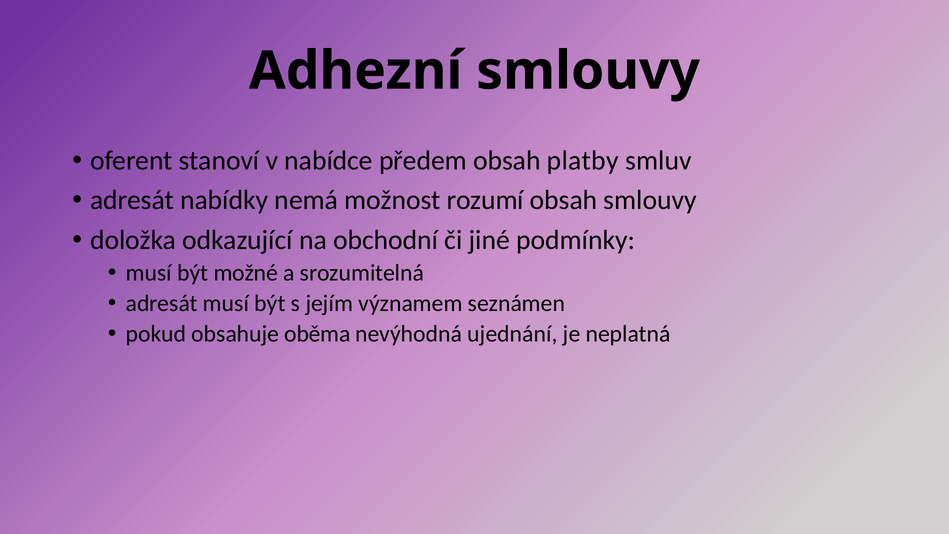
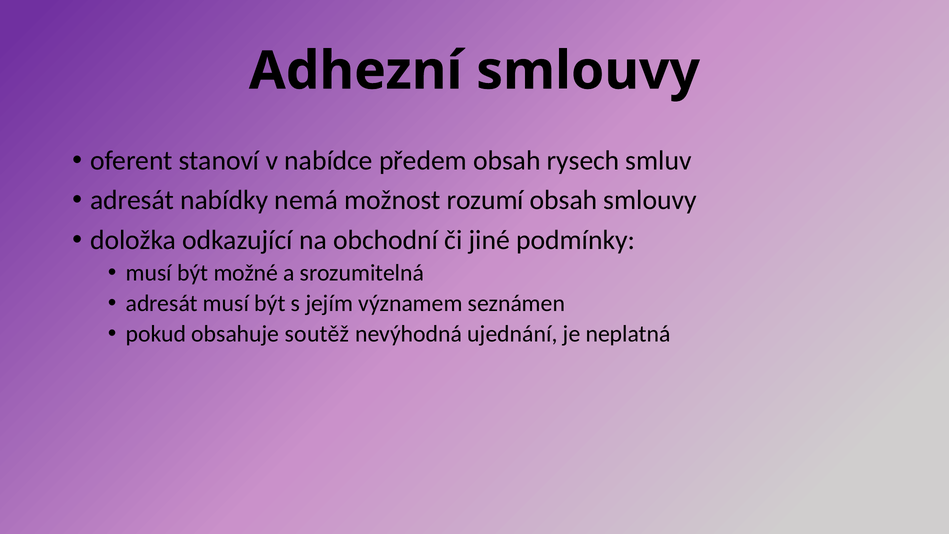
platby: platby -> rysech (583, 160)
oběma: oběma -> soutěž (317, 334)
